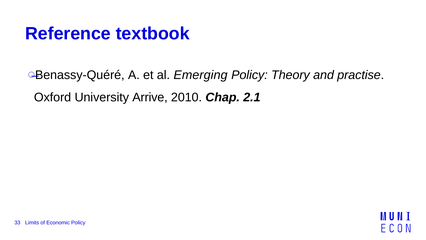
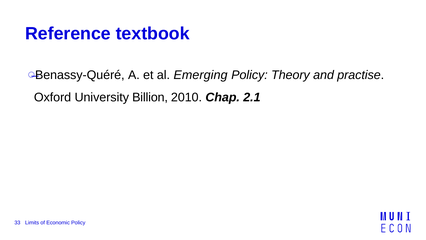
Arrive: Arrive -> Billion (150, 97)
